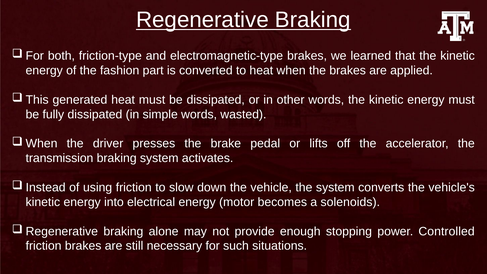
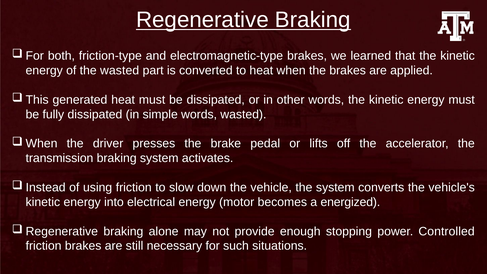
the fashion: fashion -> wasted (120, 71)
solenoids: solenoids -> energized (350, 202)
